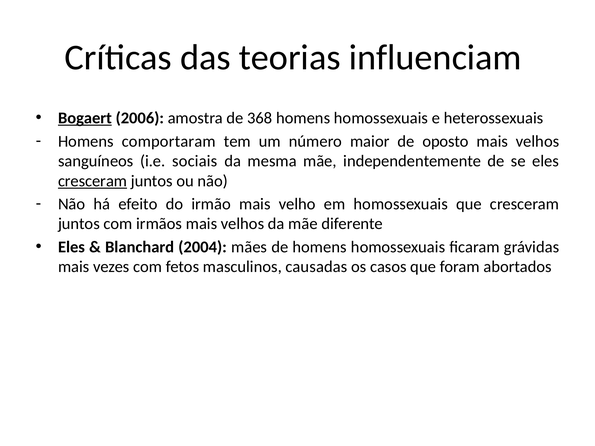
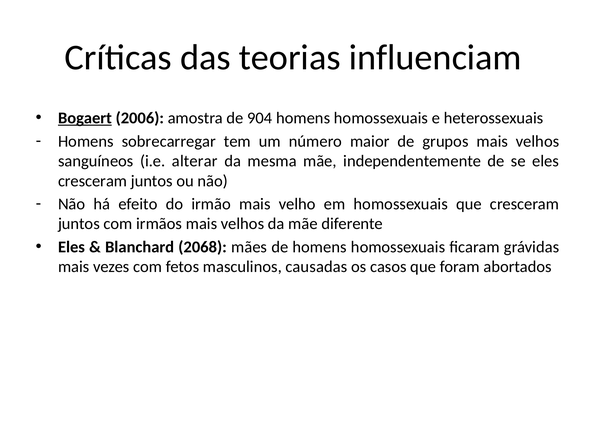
368: 368 -> 904 (260, 118)
comportaram: comportaram -> sobrecarregar (169, 141)
oposto: oposto -> grupos (446, 141)
sociais: sociais -> alterar (195, 161)
cresceram underline: present -> none (93, 181)
2004: 2004 -> 2068 (203, 247)
